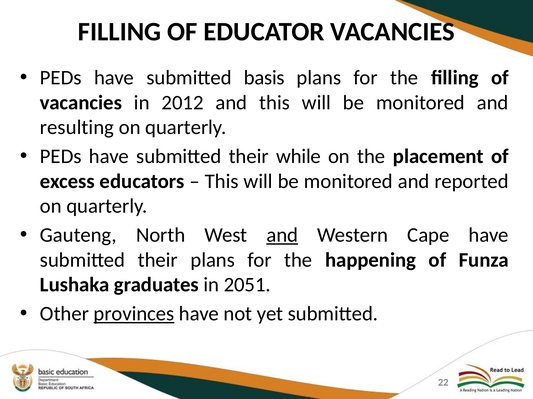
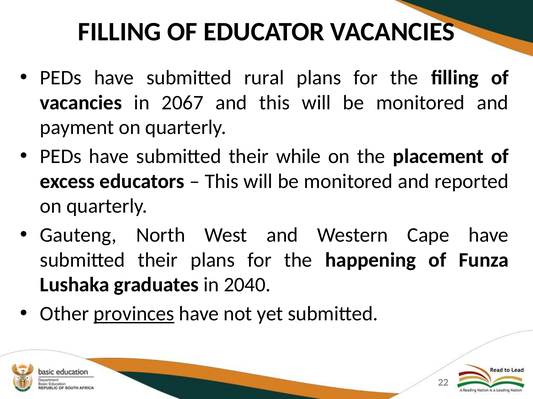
basis: basis -> rural (264, 78)
2012: 2012 -> 2067 (183, 103)
resulting: resulting -> payment (77, 128)
and underline: present -> none (282, 236)
2051: 2051 -> 2040 (247, 285)
